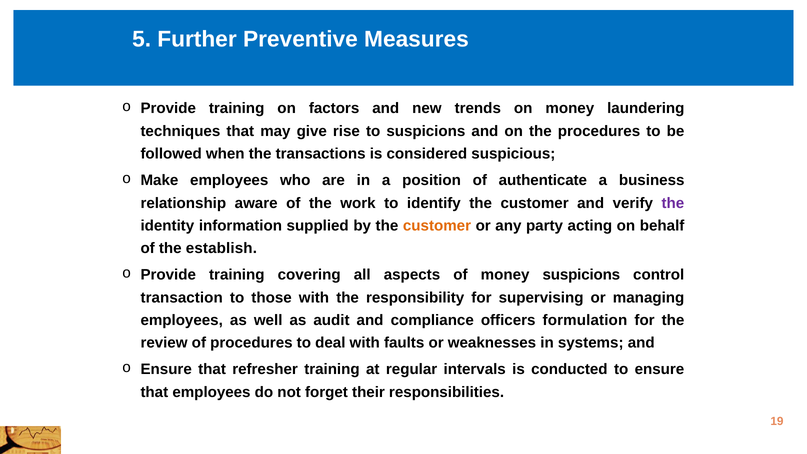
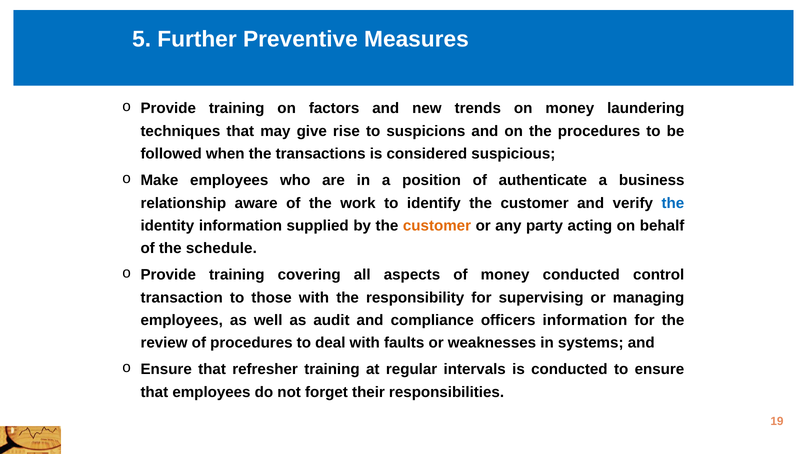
the colour: purple -> blue (673, 203)
establish: establish -> schedule (221, 248)
money suspicions: suspicions -> conducted (581, 275)
officers formulation: formulation -> information (585, 320)
